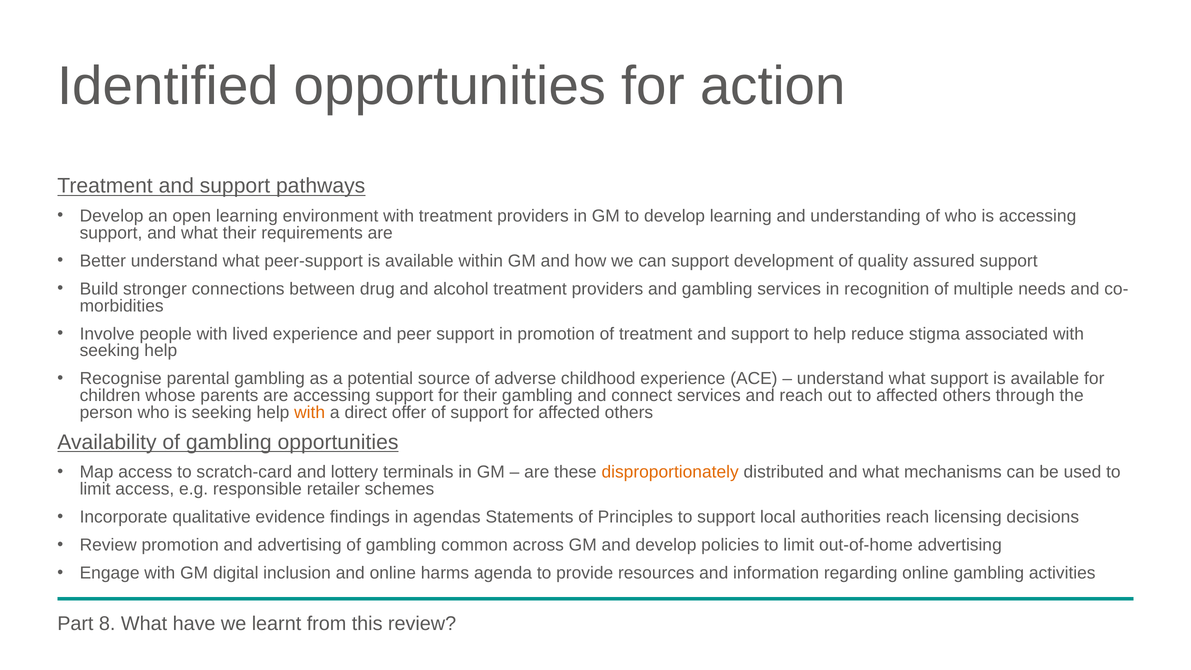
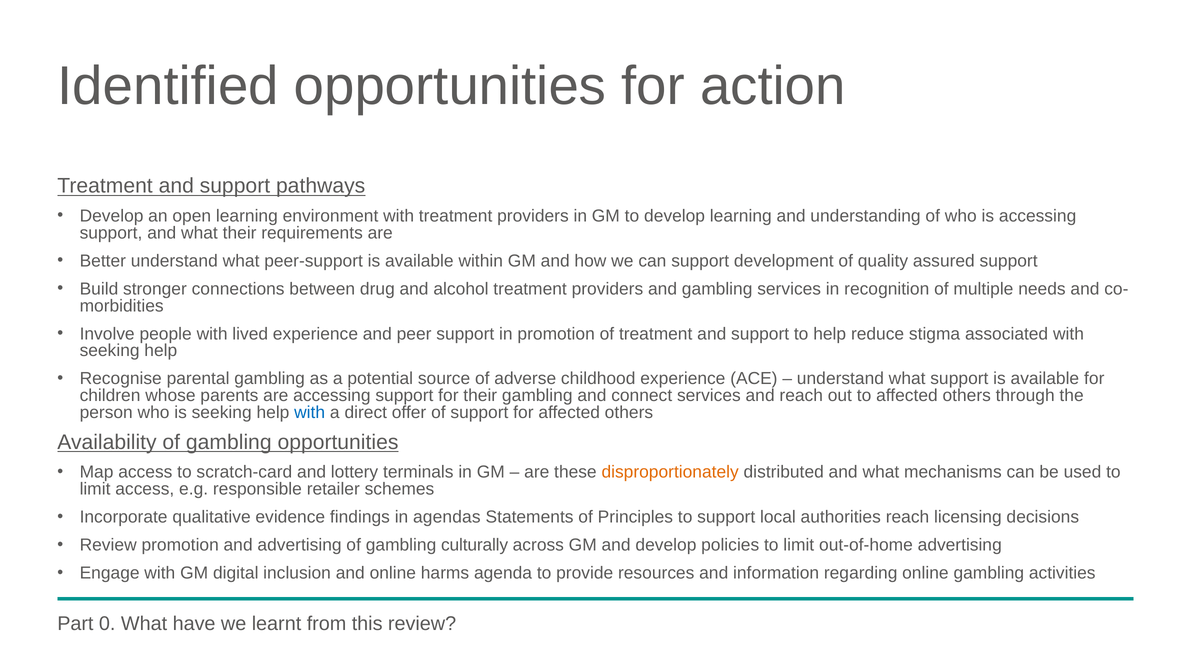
with colour: orange -> blue (310, 412)
common: common -> culturally (475, 545)
8: 8 -> 0 (107, 624)
